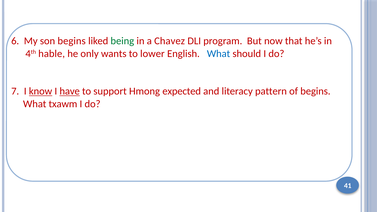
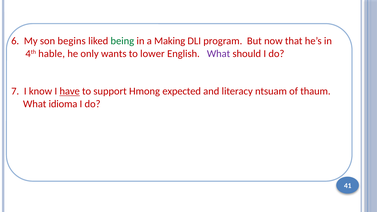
Chavez: Chavez -> Making (170, 41)
What colour: blue -> purple (219, 54)
know underline: present -> none (41, 91)
pattern: pattern -> ntsuam (271, 91)
of begins: begins -> thaum (315, 91)
txawm: txawm -> idioma (63, 104)
